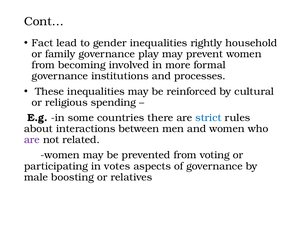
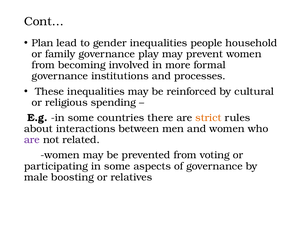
Fact: Fact -> Plan (43, 43)
rightly: rightly -> people (206, 43)
strict colour: blue -> orange (208, 117)
participating in votes: votes -> some (117, 166)
